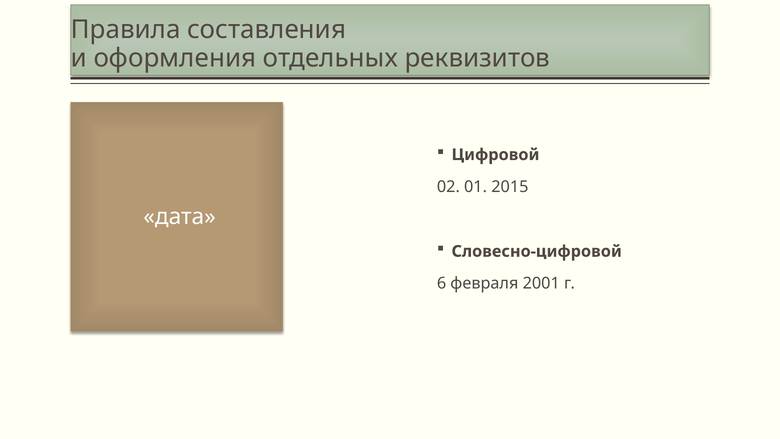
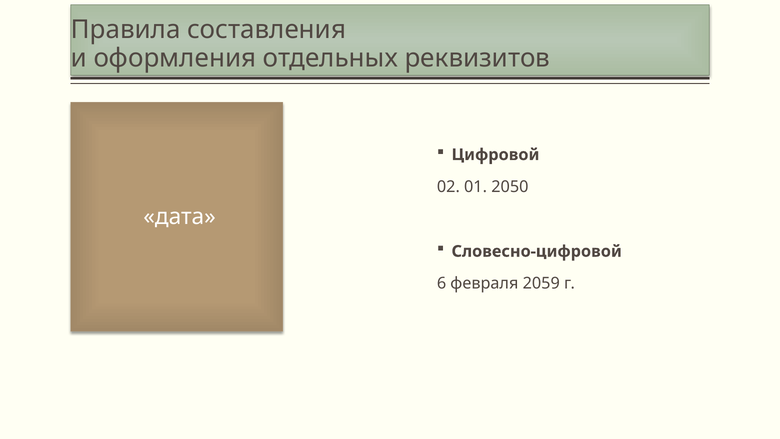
2015: 2015 -> 2050 (510, 187)
2001: 2001 -> 2059 (541, 283)
